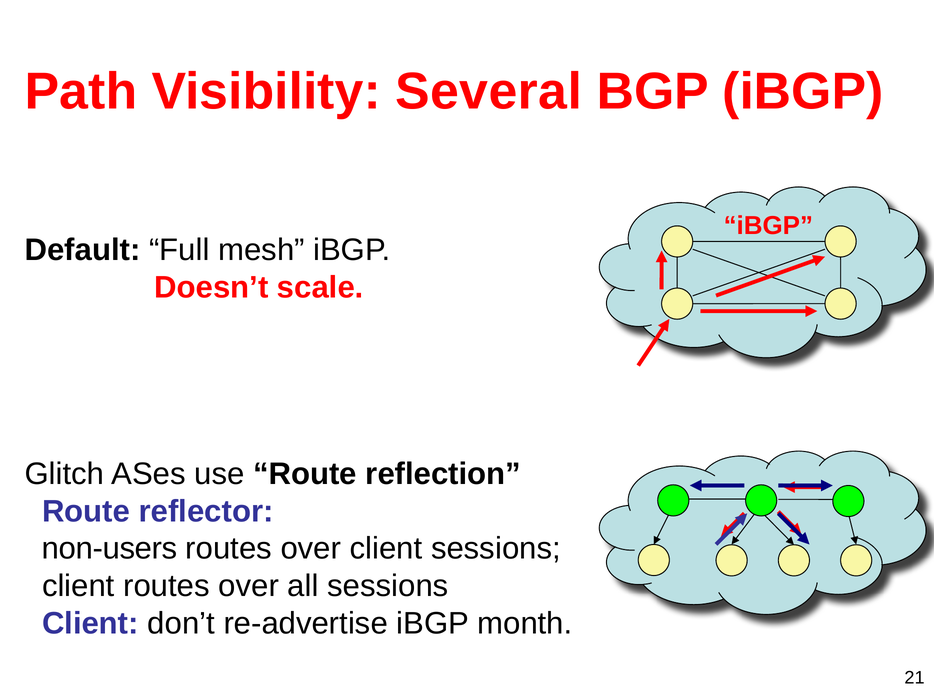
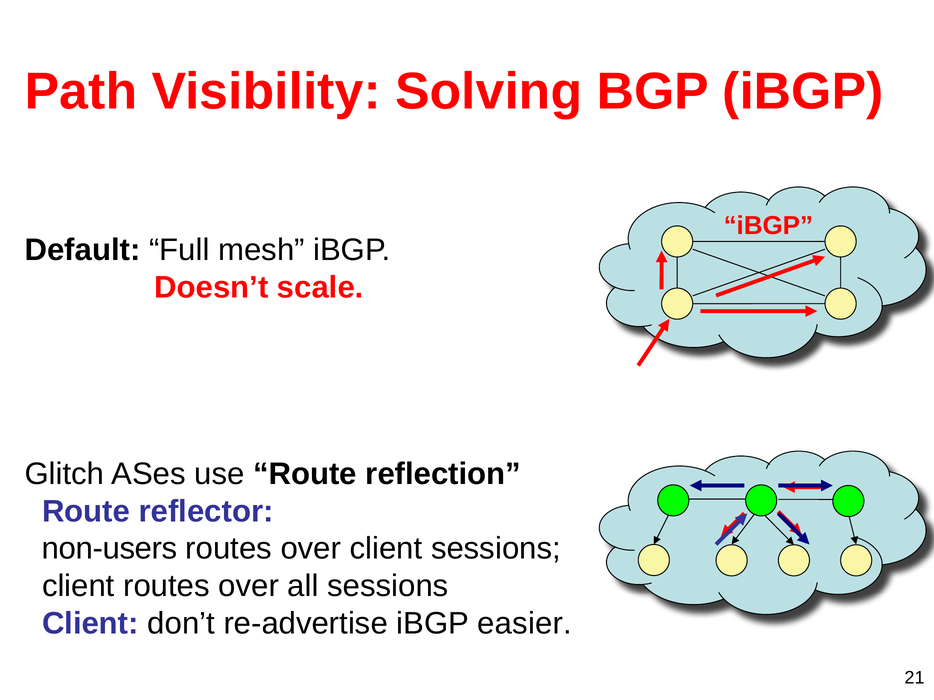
Several: Several -> Solving (489, 92)
month: month -> easier (525, 624)
